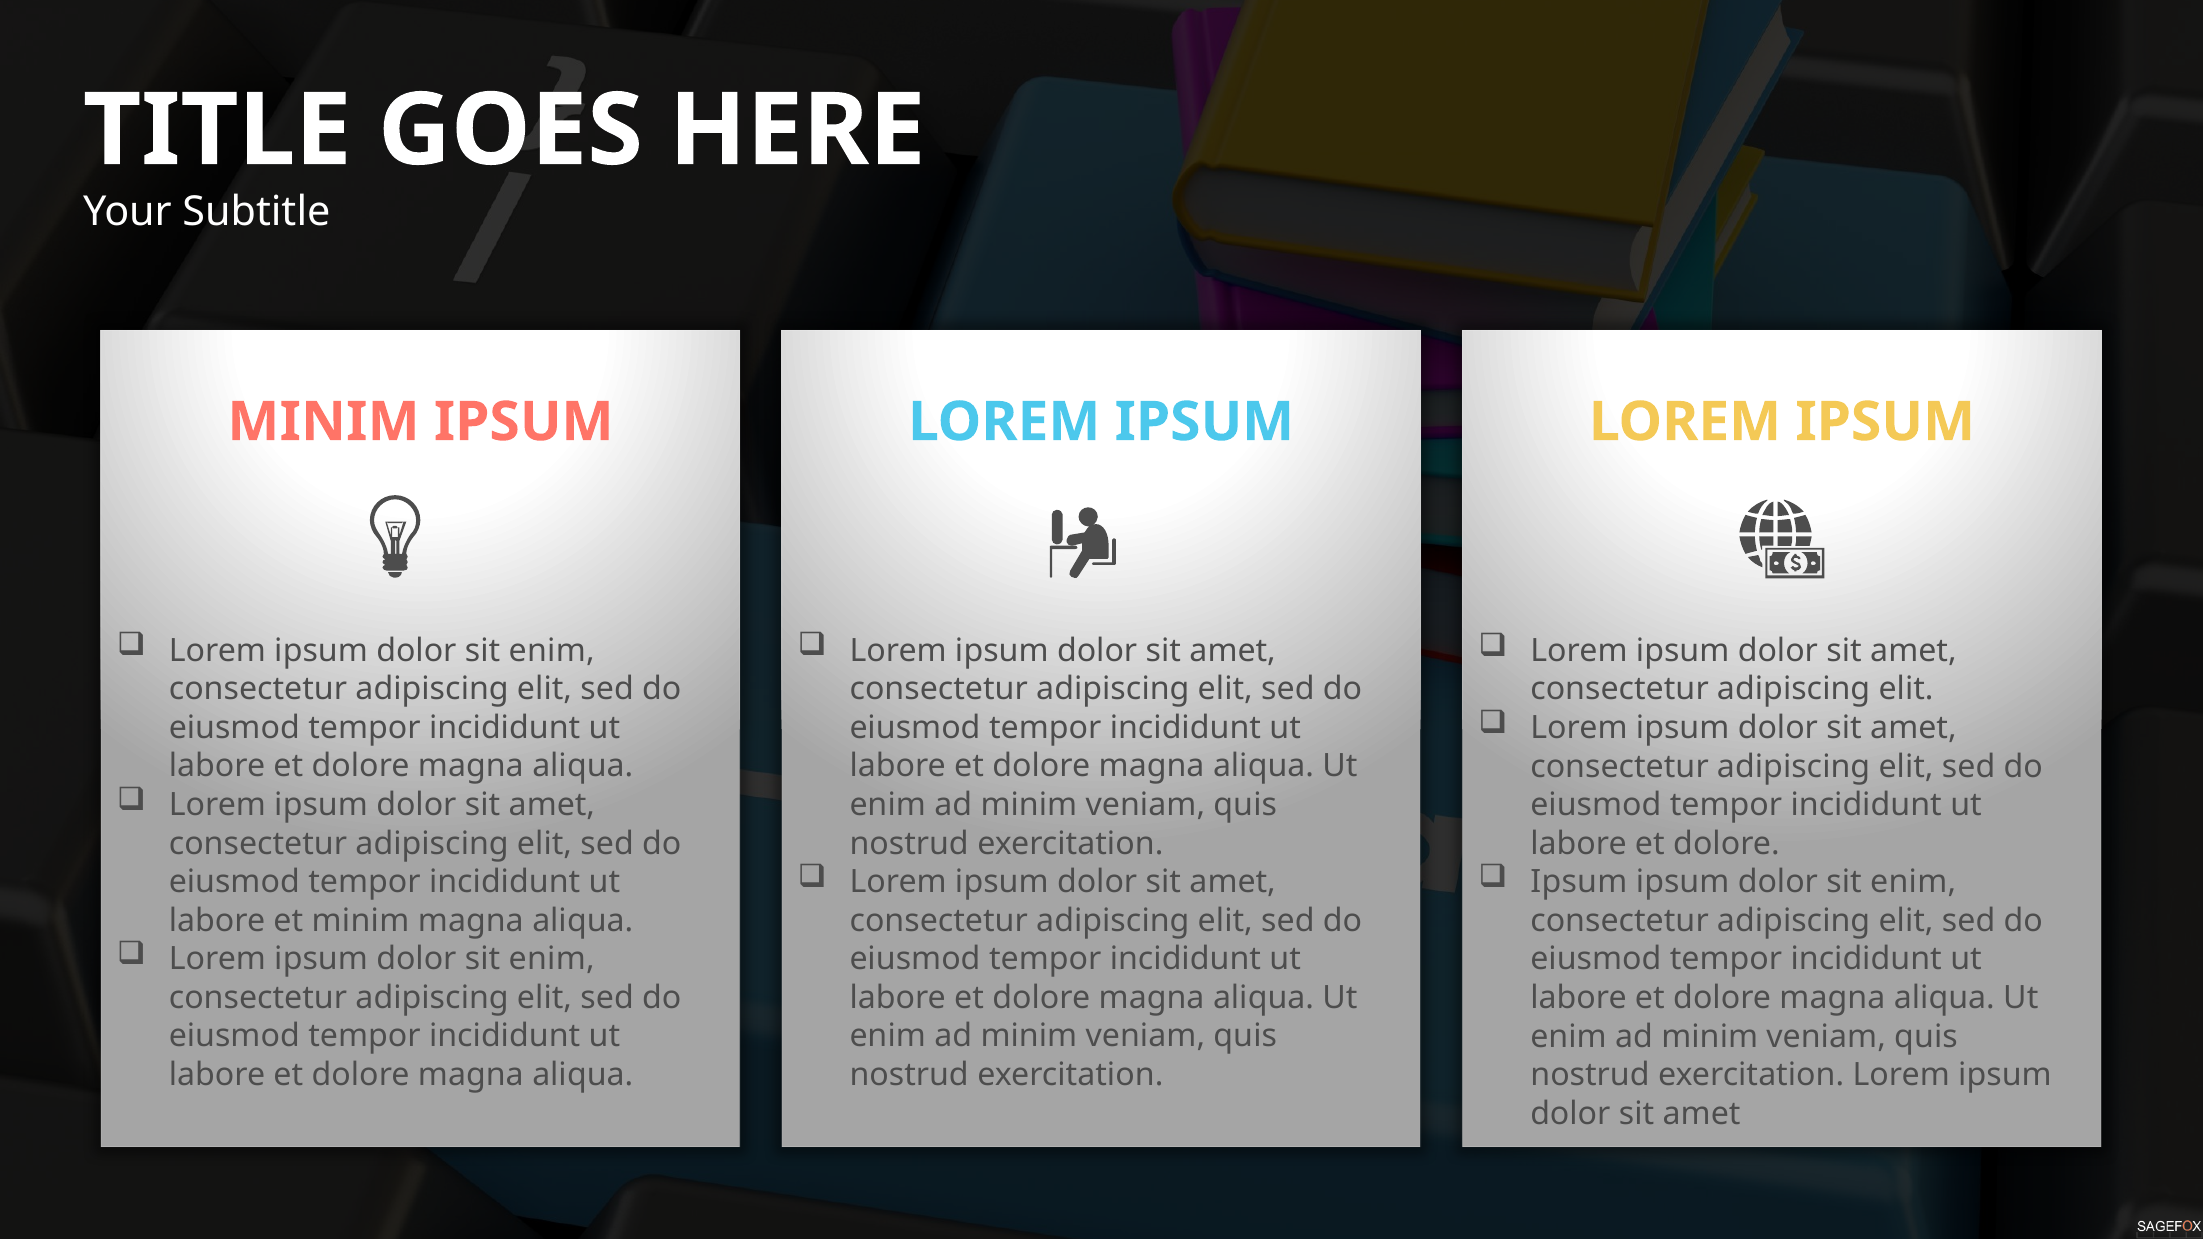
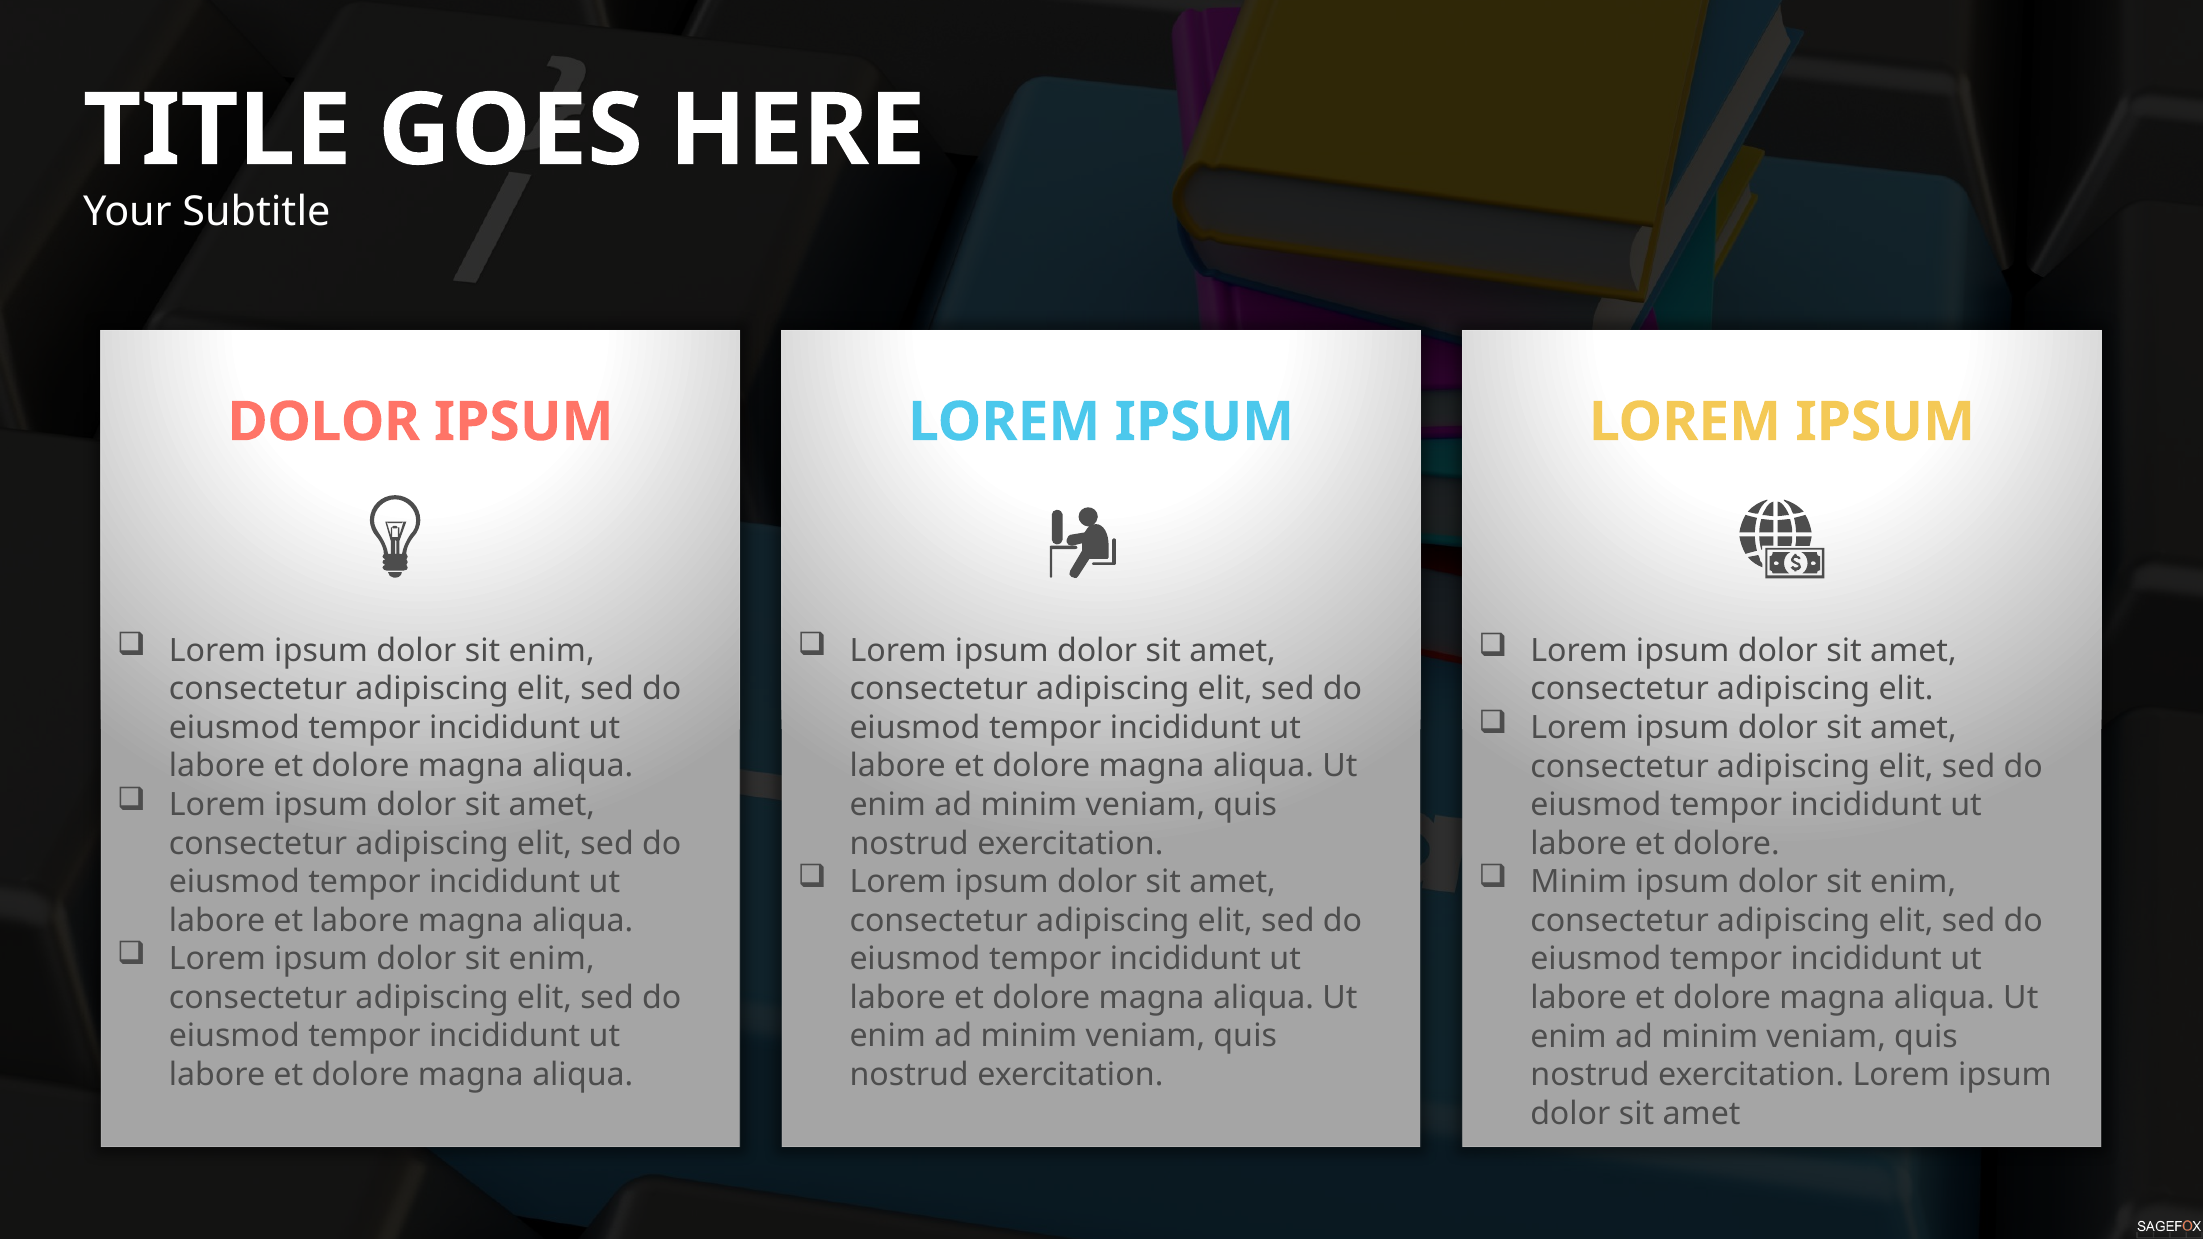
MINIM: MINIM -> DOLOR (324, 422)
Ipsum: Ipsum -> Minim (1579, 882)
et minim: minim -> labore (361, 921)
